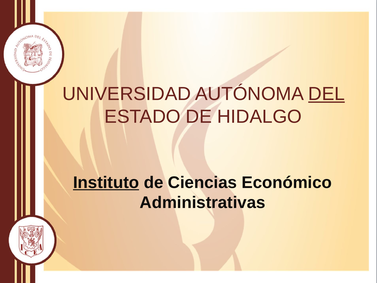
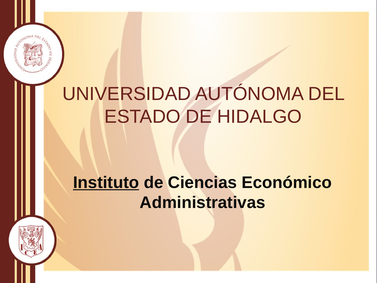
DEL underline: present -> none (326, 94)
